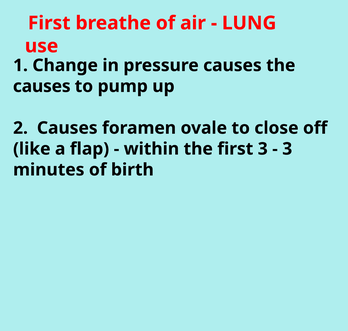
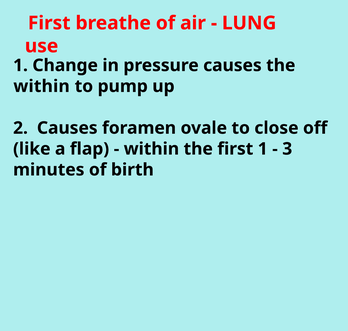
causes: causes -> within (42, 86)
first 3: 3 -> 1 (263, 149)
